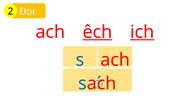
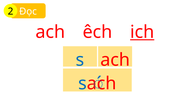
êch underline: present -> none (97, 32)
